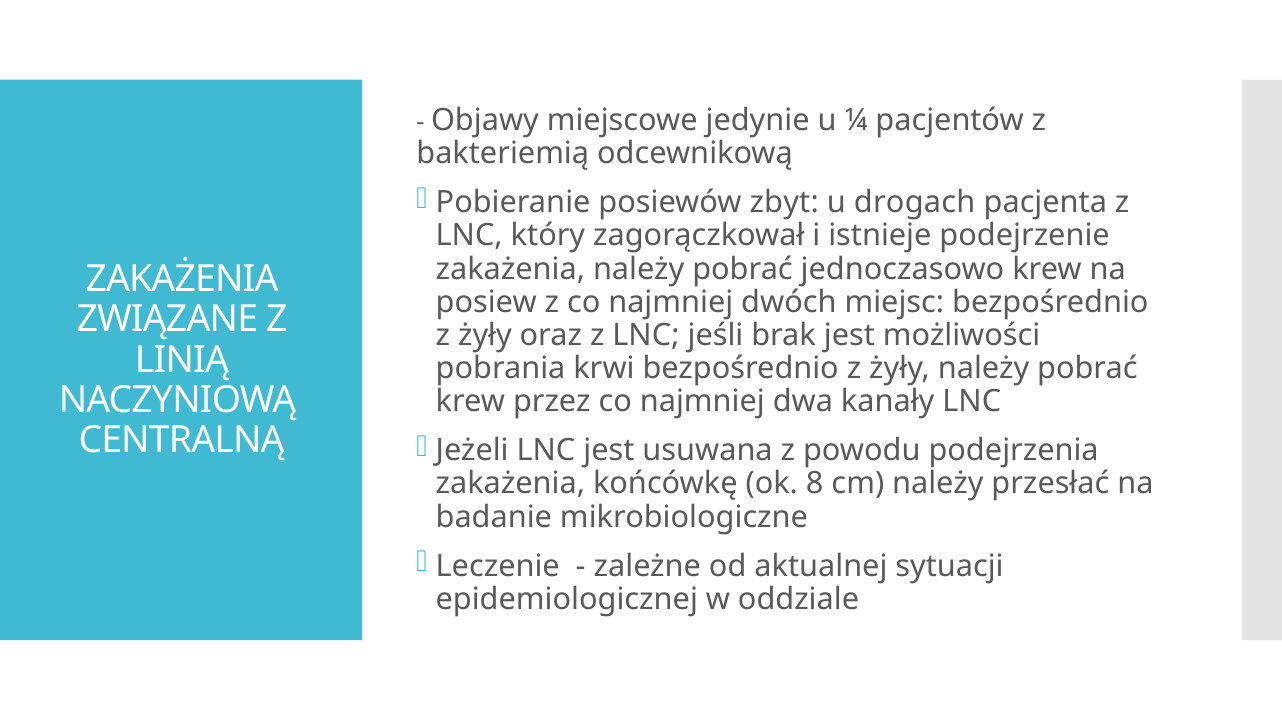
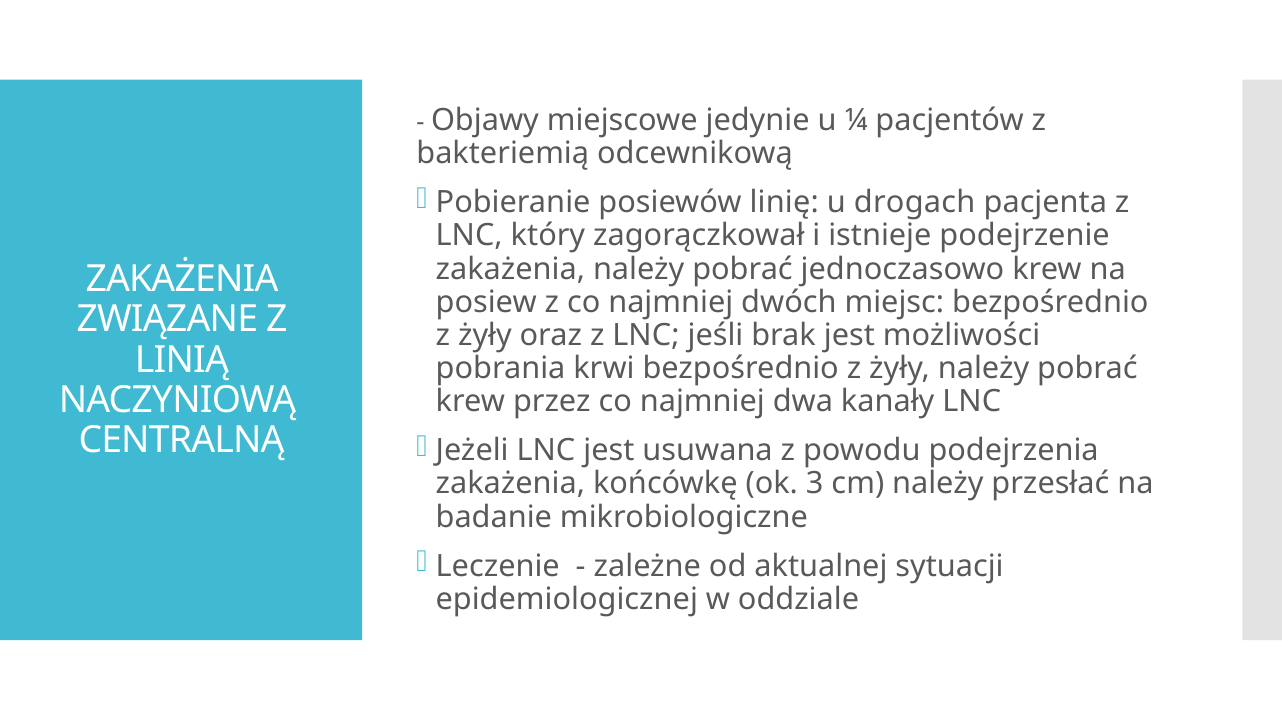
zbyt: zbyt -> linię (784, 203)
8: 8 -> 3 (815, 484)
